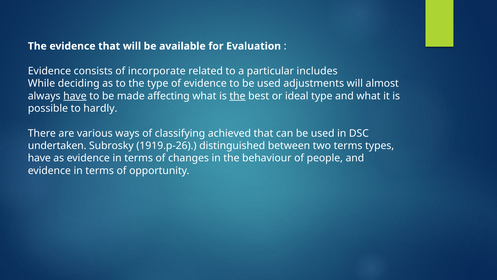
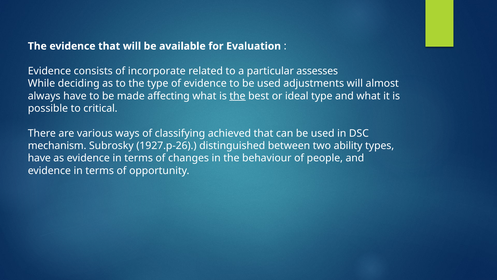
includes: includes -> assesses (317, 71)
have underline: present -> none (75, 96)
hardly: hardly -> critical (100, 108)
undertaken: undertaken -> mechanism (57, 146)
1919.p-26: 1919.p-26 -> 1927.p-26 (166, 146)
two terms: terms -> ability (348, 146)
